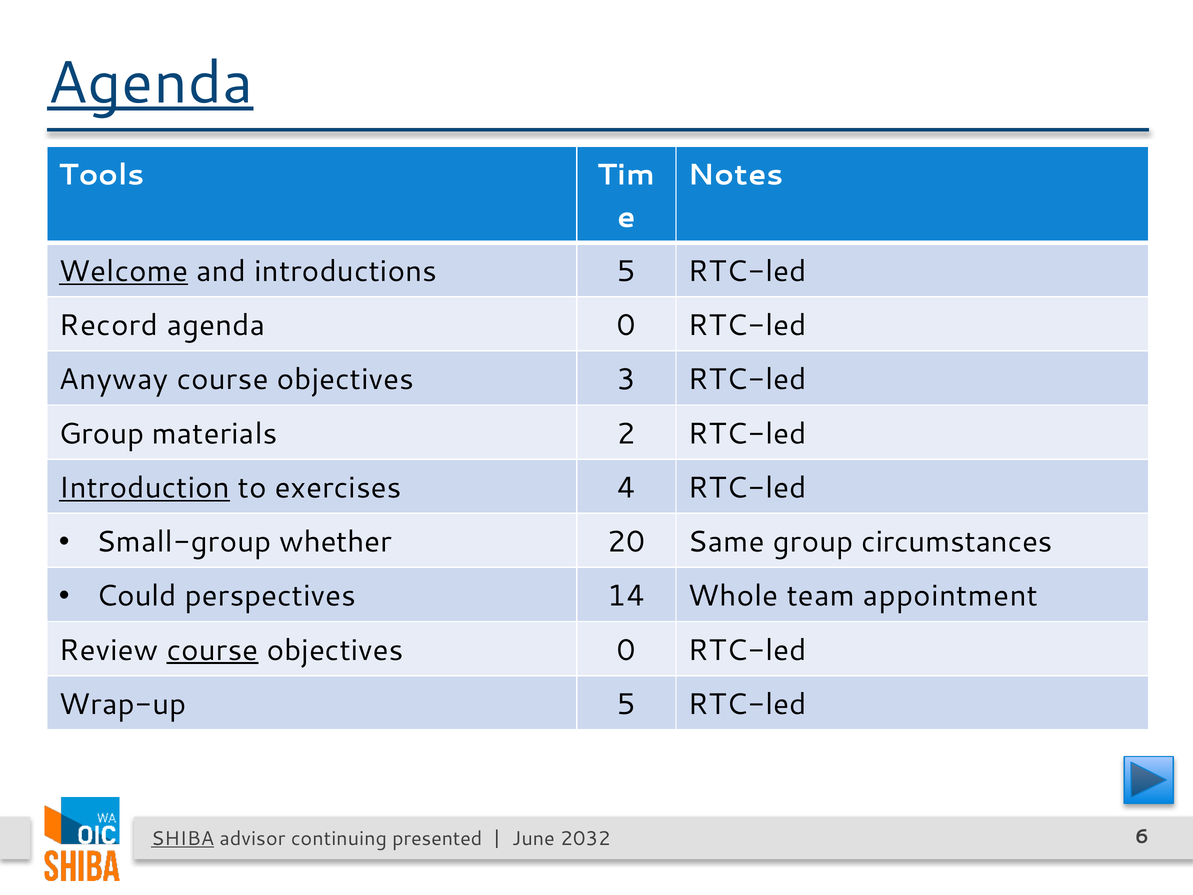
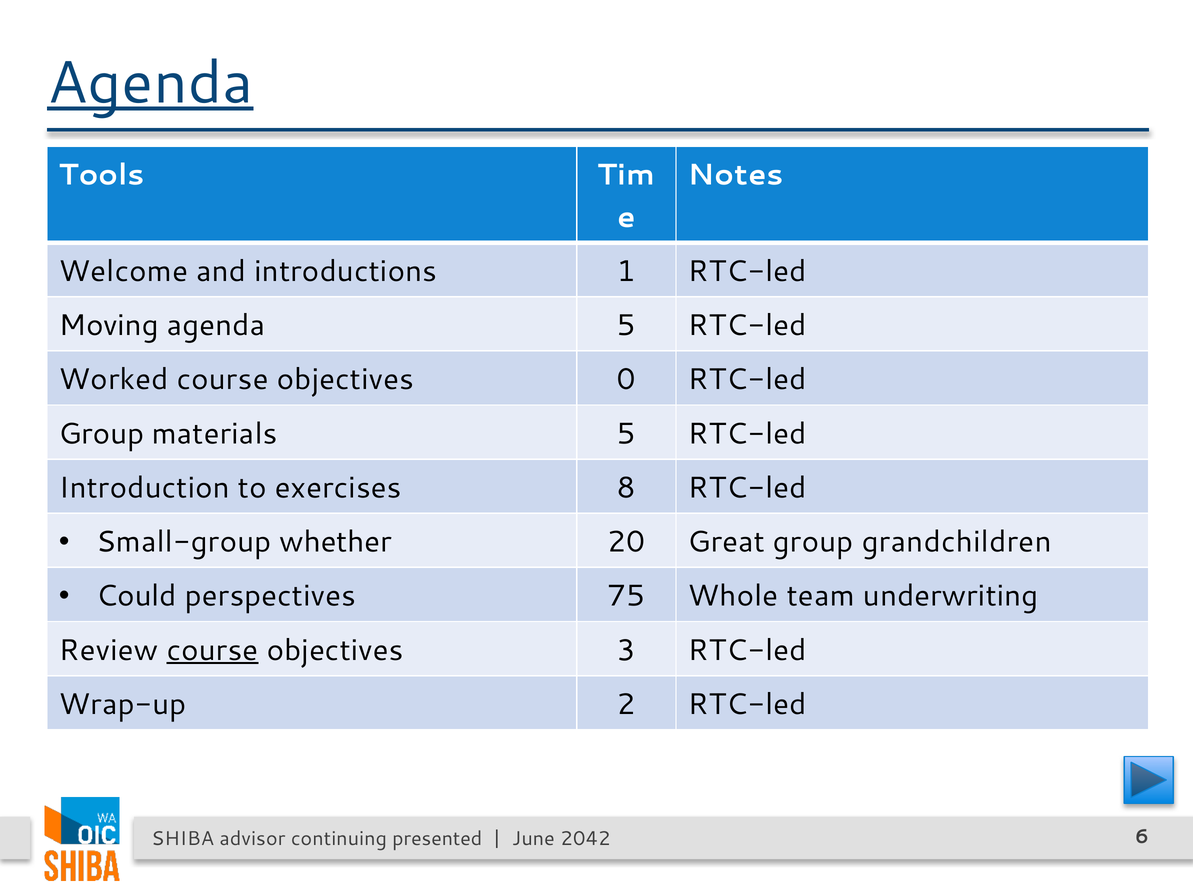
Welcome underline: present -> none (124, 271)
introductions 5: 5 -> 1 (626, 271)
Record: Record -> Moving (109, 325)
agenda 0: 0 -> 5 (626, 325)
Anyway: Anyway -> Worked (114, 379)
3: 3 -> 0 (626, 379)
materials 2: 2 -> 5 (626, 434)
Introduction underline: present -> none (144, 488)
4: 4 -> 8 (626, 488)
Same: Same -> Great (726, 542)
circumstances: circumstances -> grandchildren (957, 542)
14: 14 -> 75 (626, 596)
appointment: appointment -> underwriting (951, 596)
objectives 0: 0 -> 3 (626, 650)
Wrap-up 5: 5 -> 2 (626, 704)
SHIBA underline: present -> none (183, 838)
2032: 2032 -> 2042 (585, 838)
